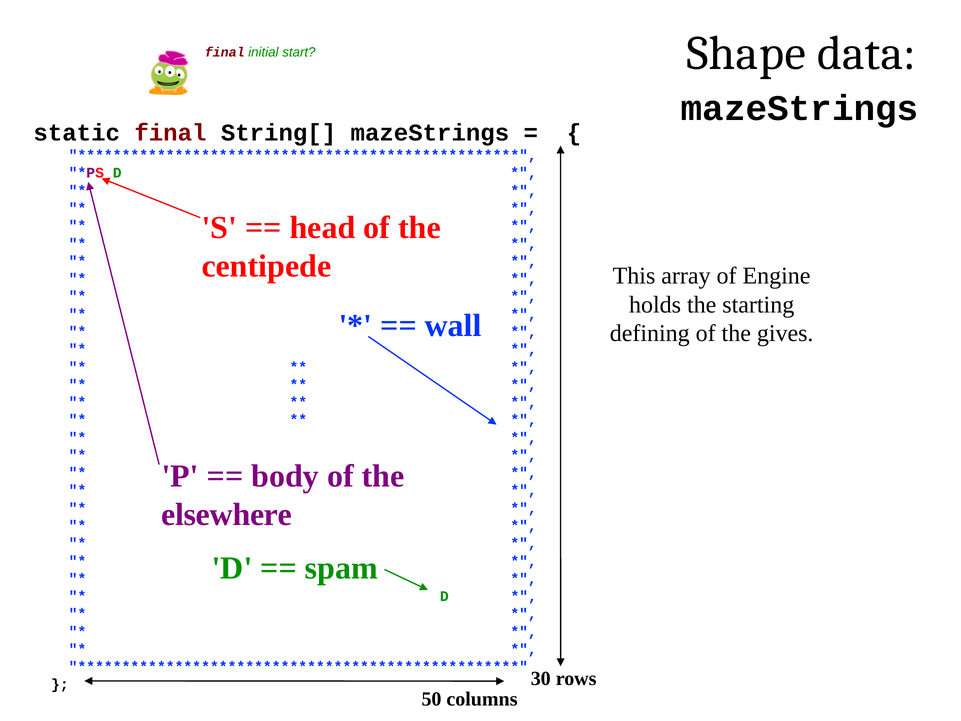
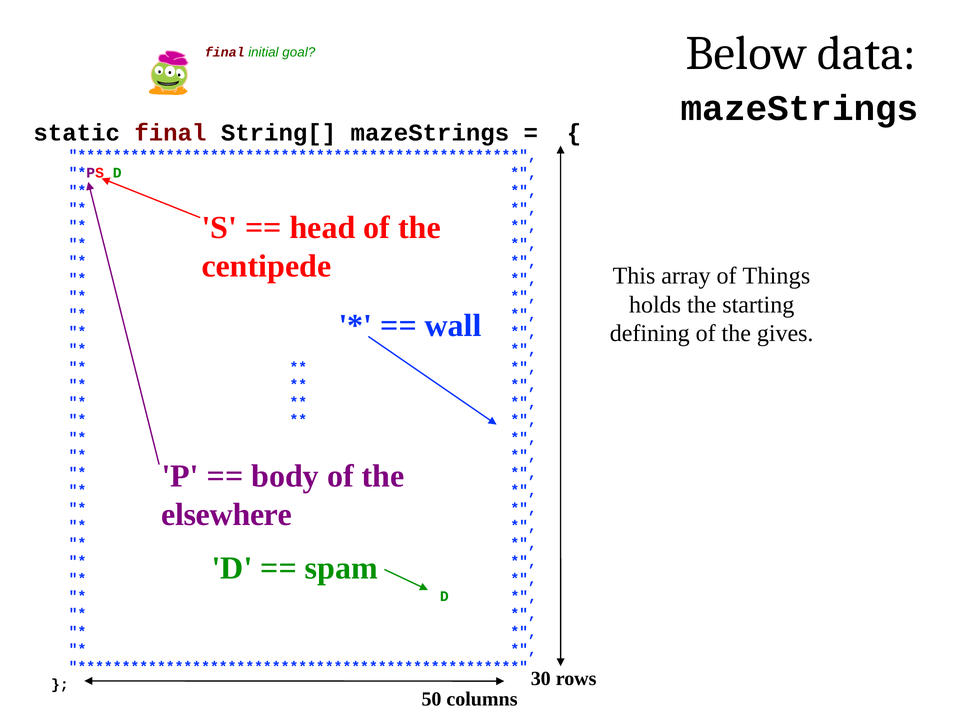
Shape: Shape -> Below (746, 54)
start: start -> goal (299, 52)
Engine: Engine -> Things (776, 276)
